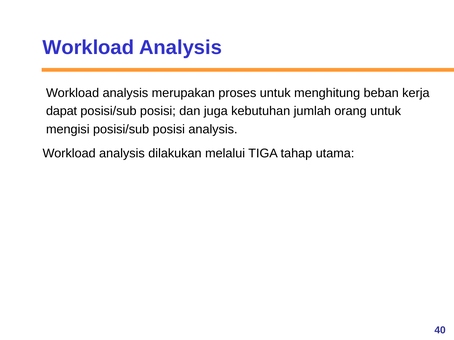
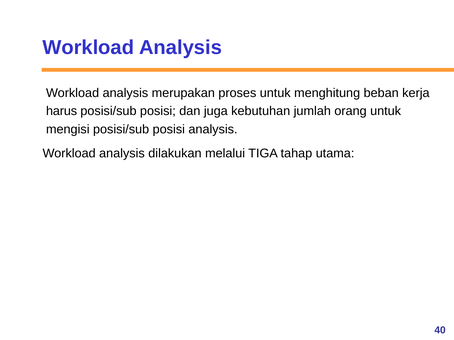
dapat: dapat -> harus (62, 111)
